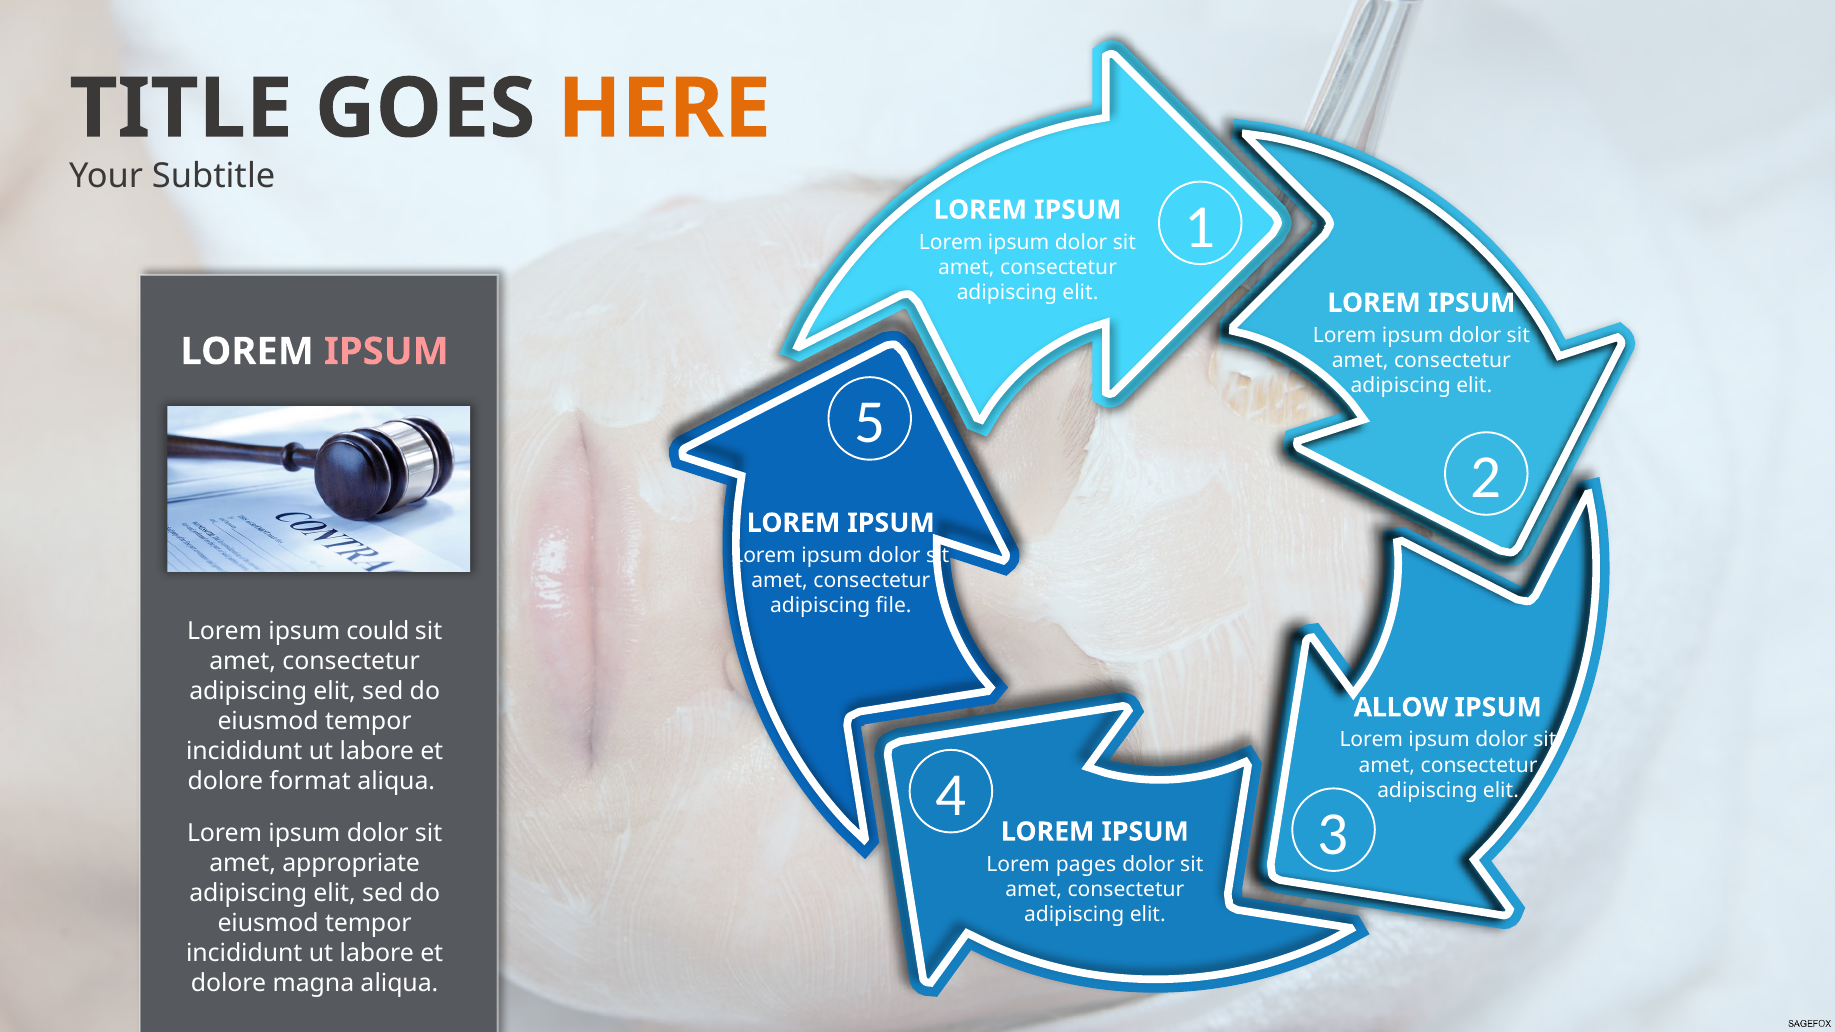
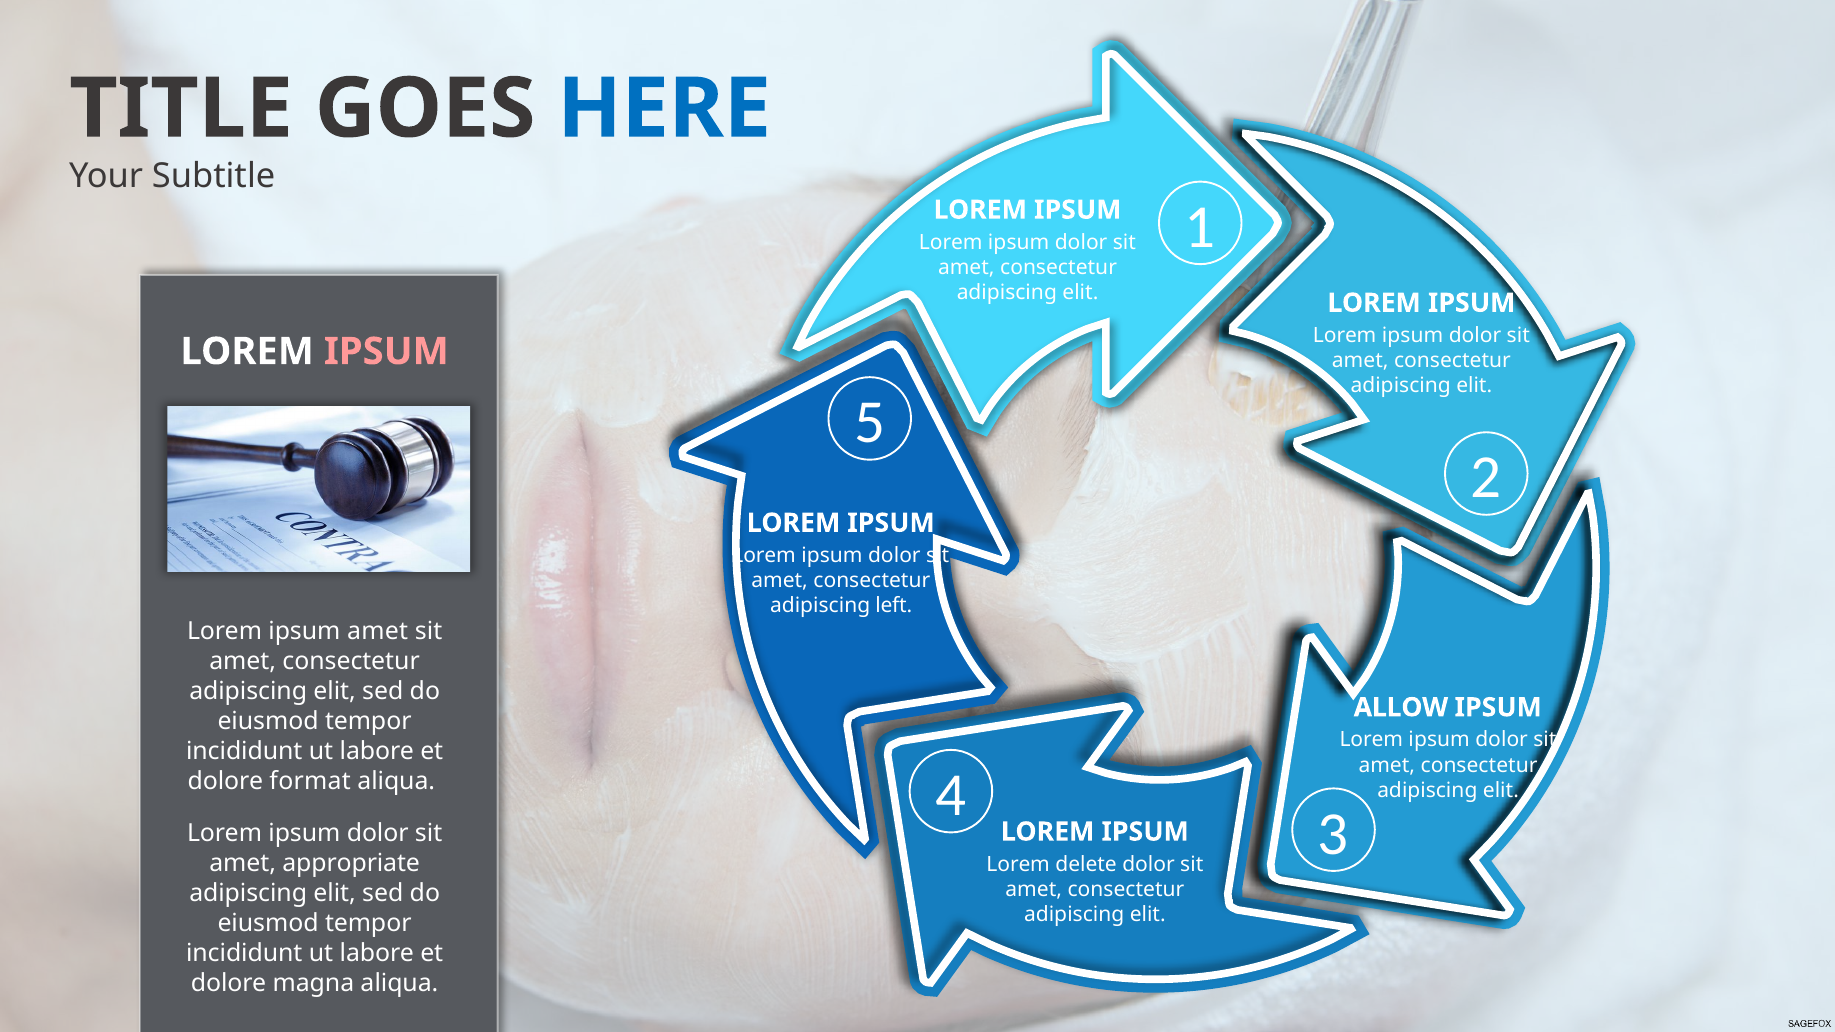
HERE colour: orange -> blue (664, 109)
file: file -> left (894, 606)
ipsum could: could -> amet (378, 632)
pages: pages -> delete (1086, 864)
